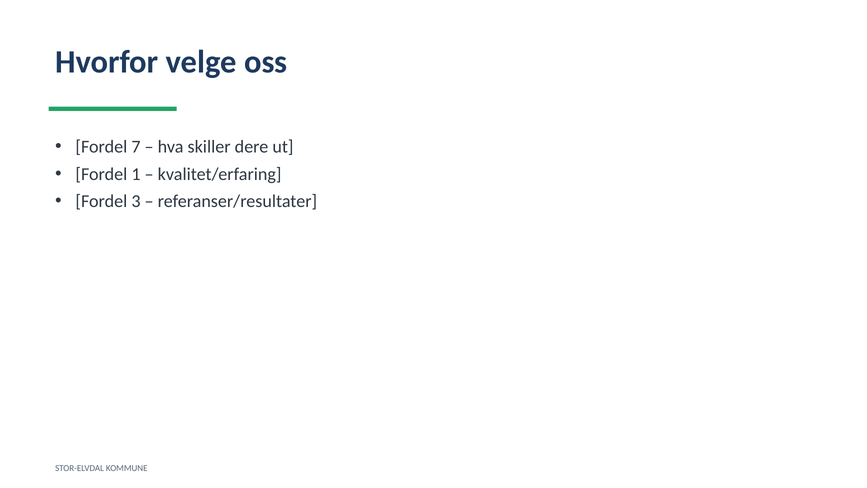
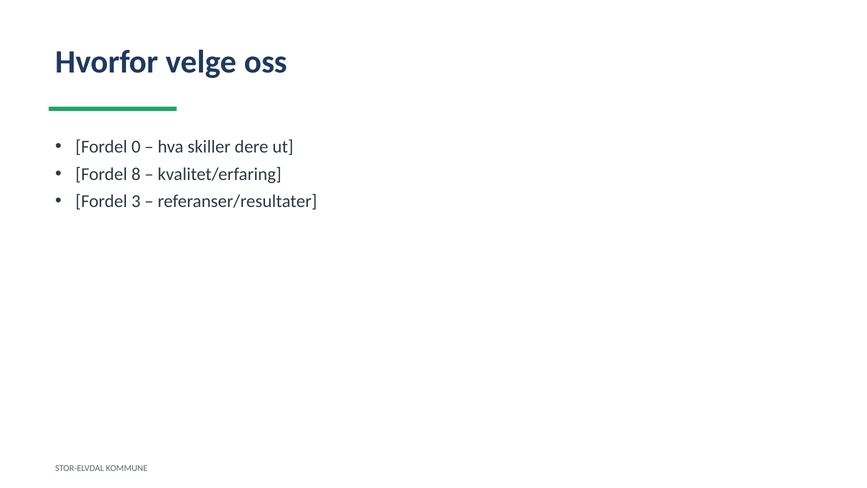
7: 7 -> 0 (136, 147)
1: 1 -> 8 (136, 174)
